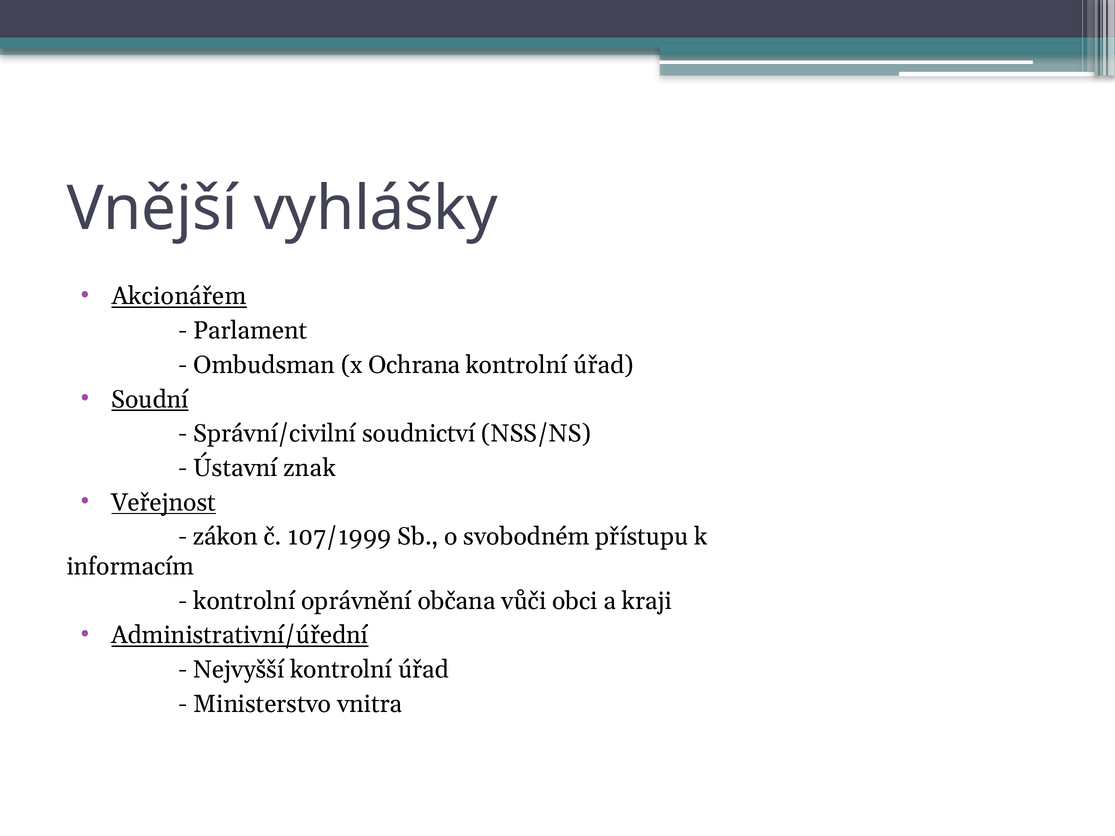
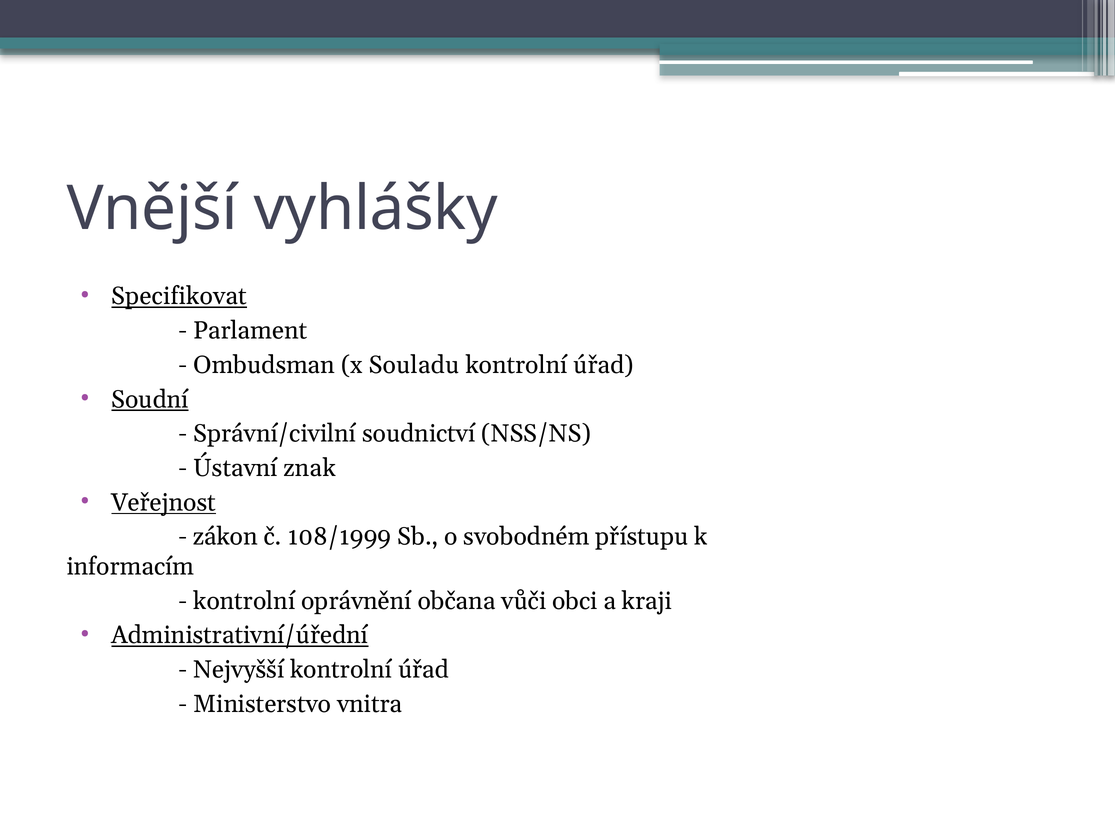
Akcionářem: Akcionářem -> Specifikovat (179, 296)
Ochrana: Ochrana -> Souladu (414, 365)
107/1999: 107/1999 -> 108/1999 (339, 537)
